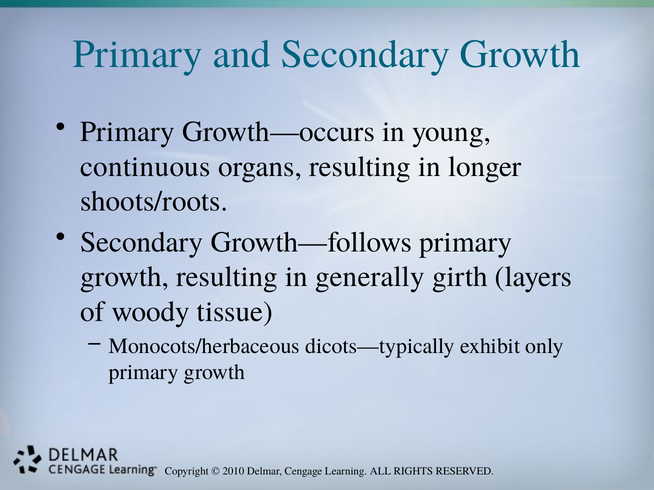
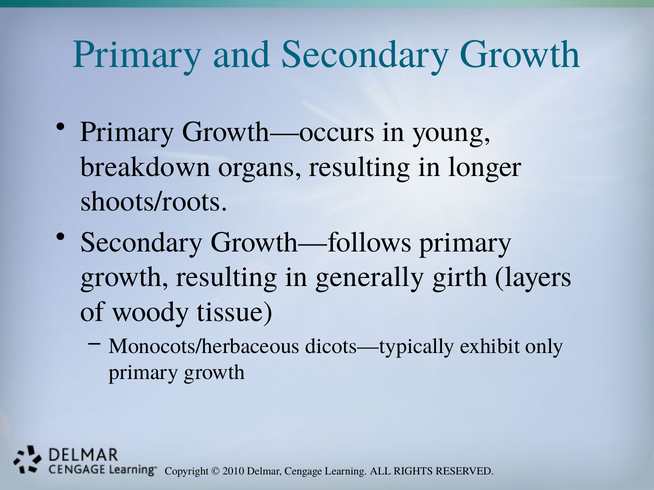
continuous: continuous -> breakdown (145, 167)
